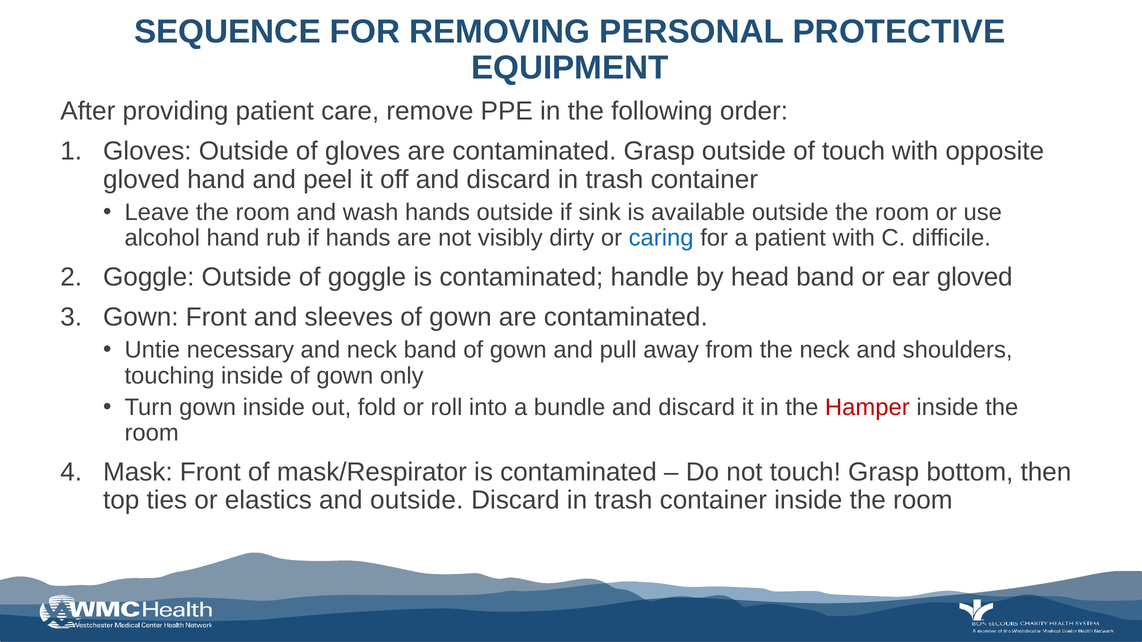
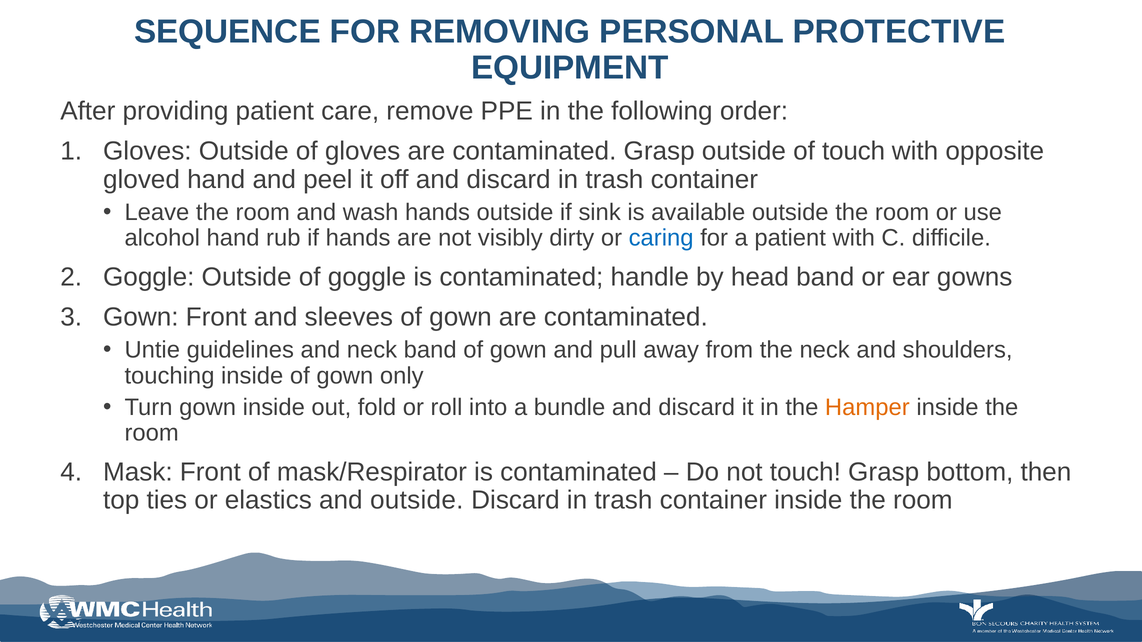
ear gloved: gloved -> gowns (975, 277)
necessary: necessary -> guidelines (240, 350)
Hamper colour: red -> orange (867, 408)
